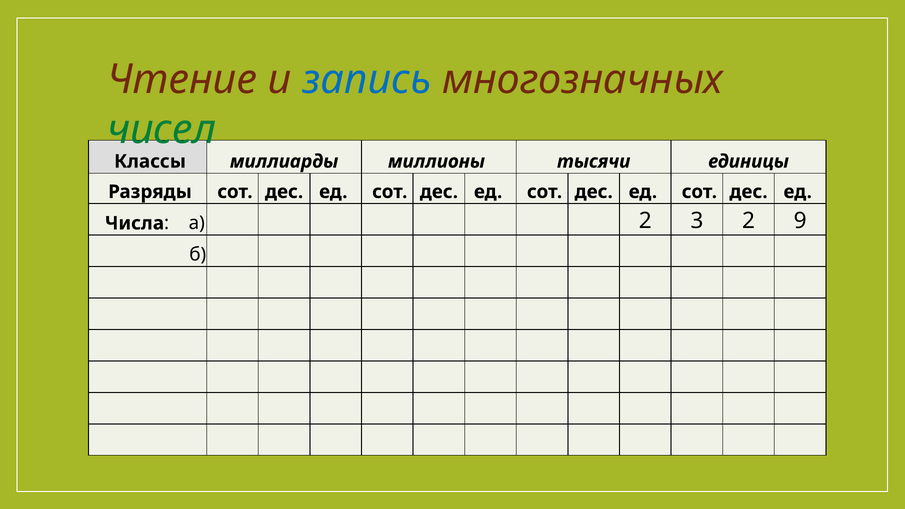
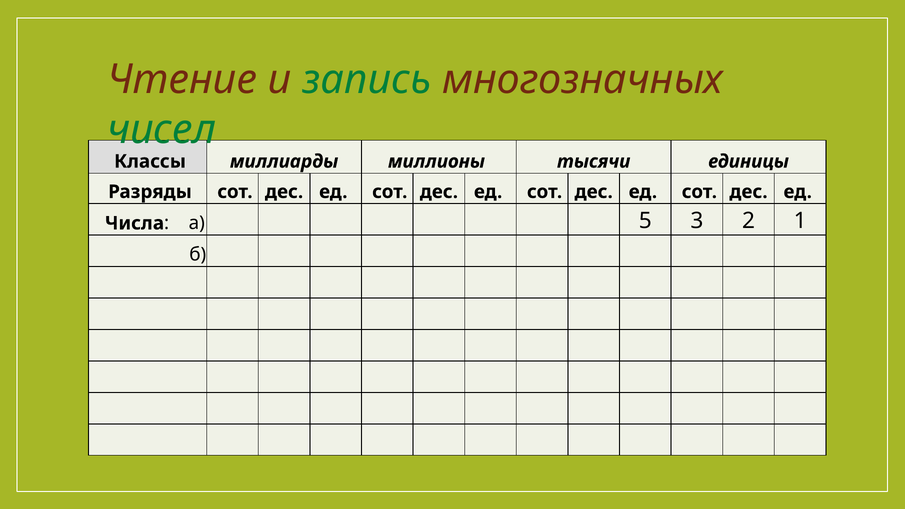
запись colour: blue -> green (367, 80)
2: 2 -> 5 (645, 221)
9: 9 -> 1 (800, 221)
